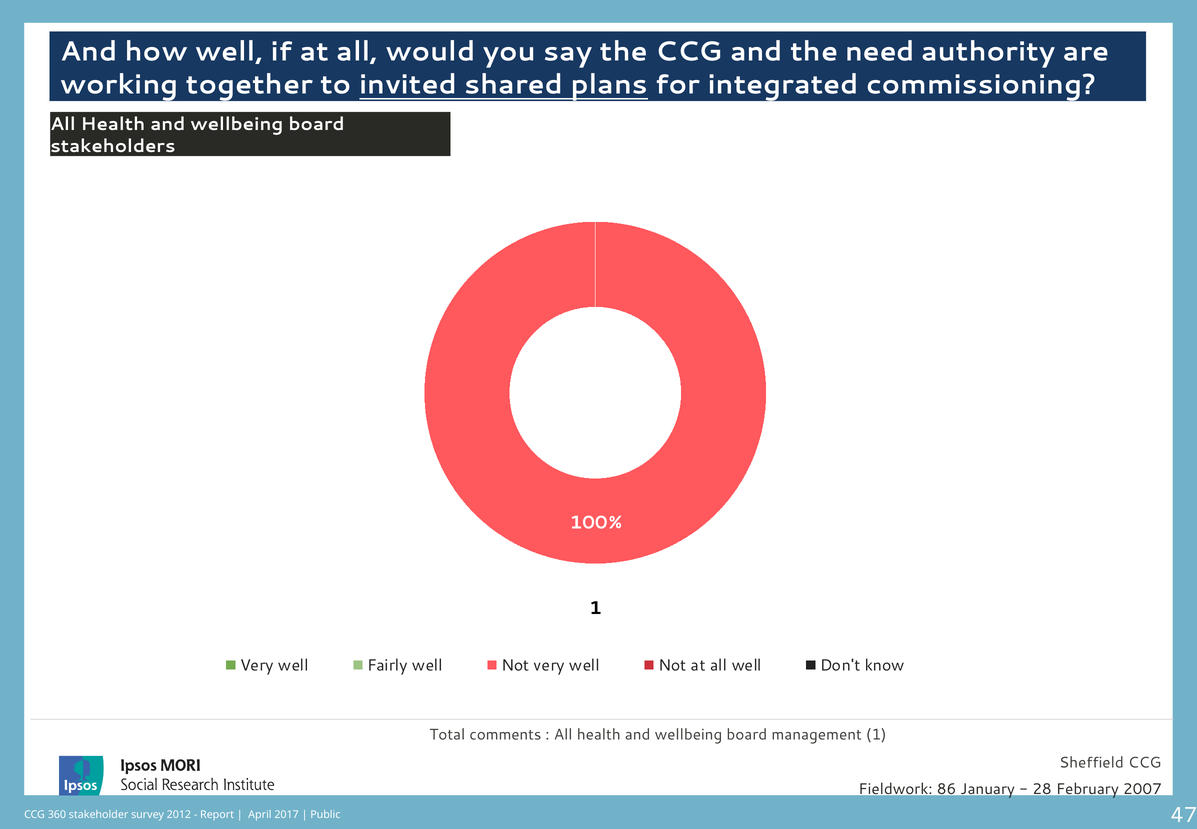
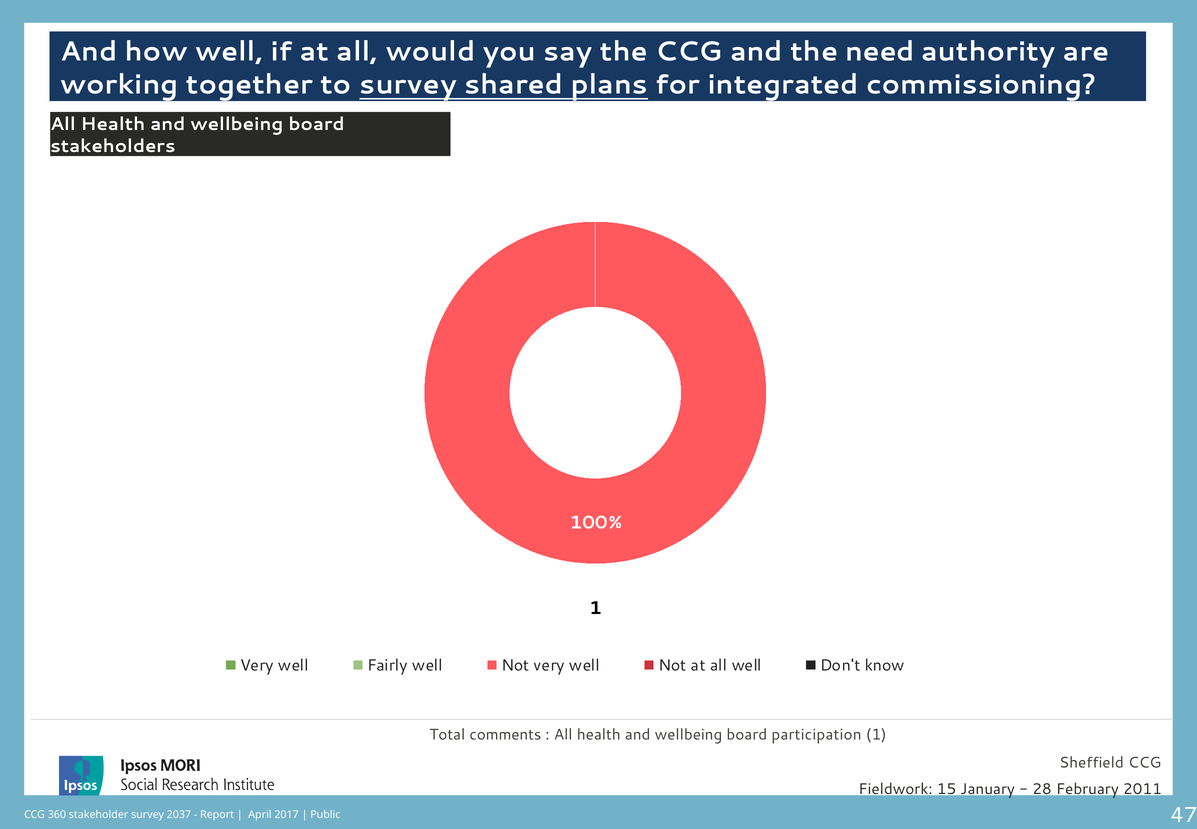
to invited: invited -> survey (408, 85)
management: management -> participation (817, 735)
86: 86 -> 15 (947, 789)
2007: 2007 -> 2011 (1142, 789)
2012: 2012 -> 2037 (179, 814)
